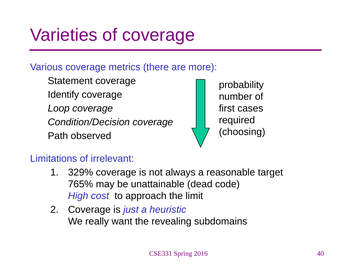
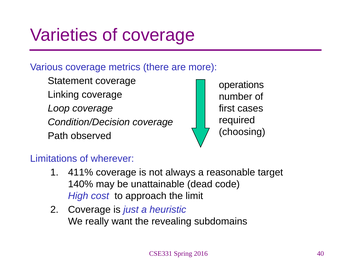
probability: probability -> operations (241, 85)
Identify: Identify -> Linking (63, 95)
irrelevant: irrelevant -> wherever (112, 159)
329%: 329% -> 411% (81, 173)
765%: 765% -> 140% (81, 185)
